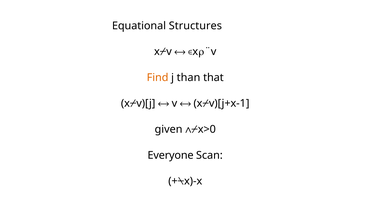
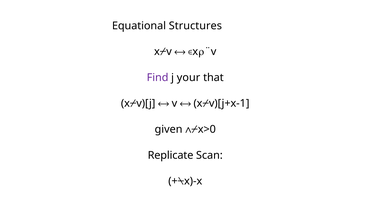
Find colour: orange -> purple (158, 78)
than: than -> your (189, 78)
Everyone: Everyone -> Replicate (171, 155)
